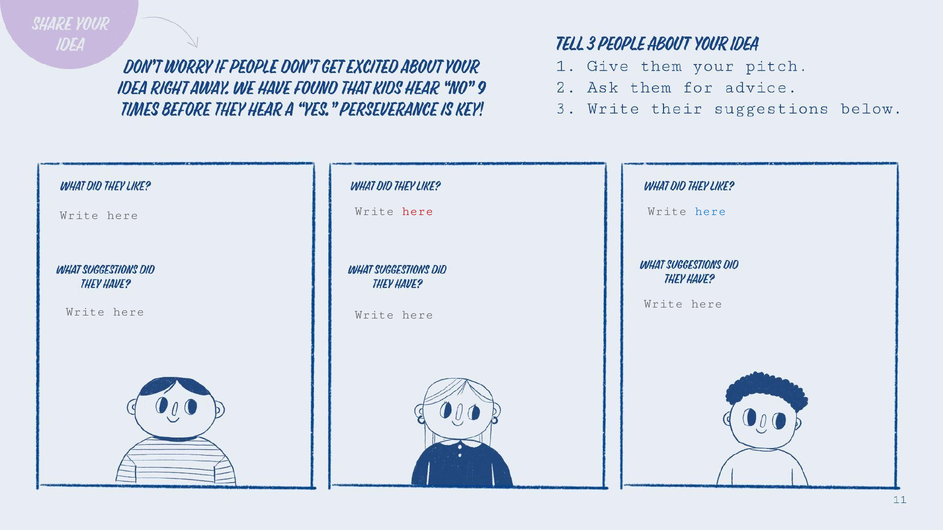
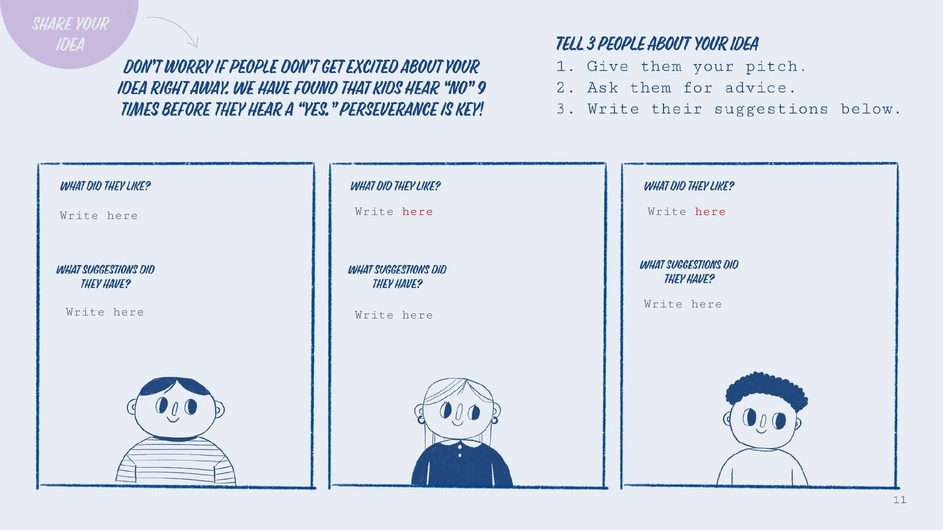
here colour: blue -> red (710, 211)
